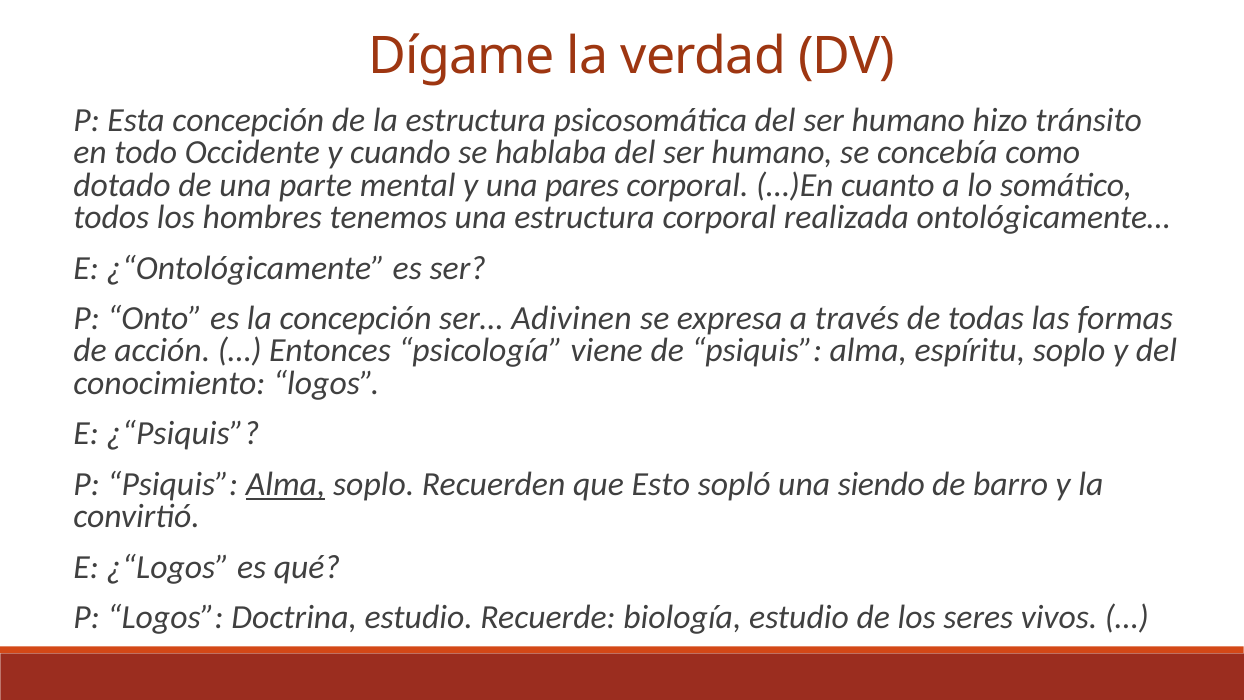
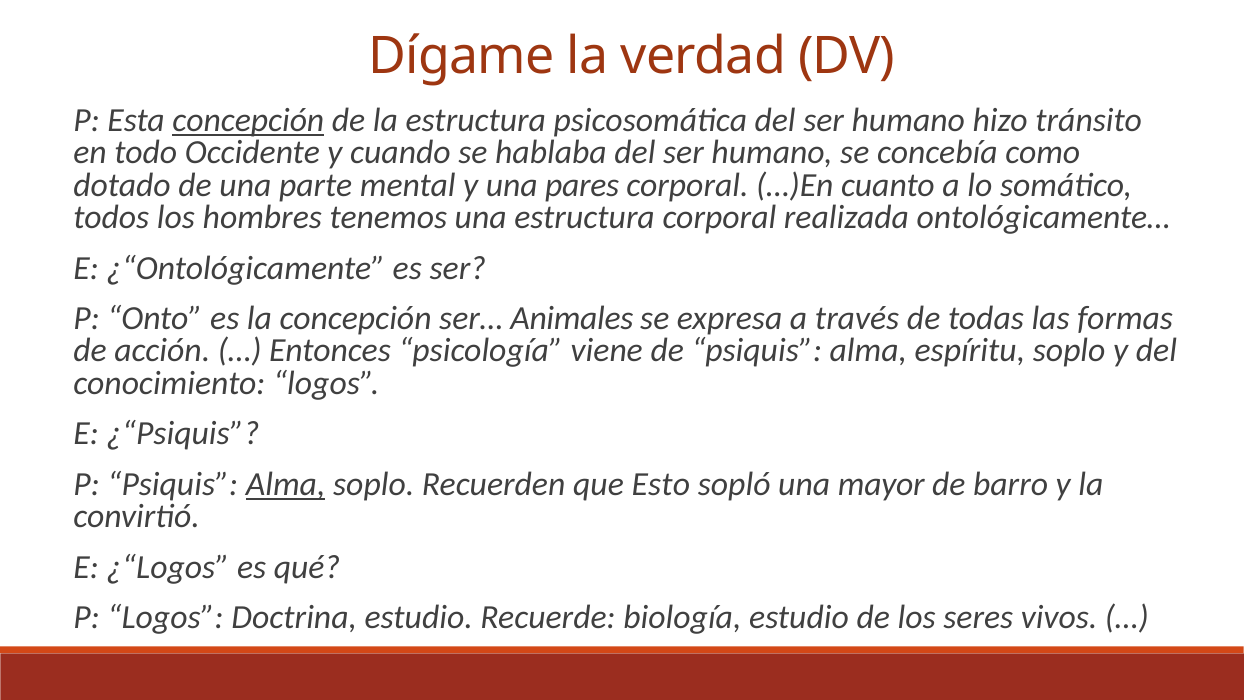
concepción underline: none -> present (248, 120)
Adivinen: Adivinen -> Animales (572, 318)
siendo: siendo -> mayor (881, 484)
